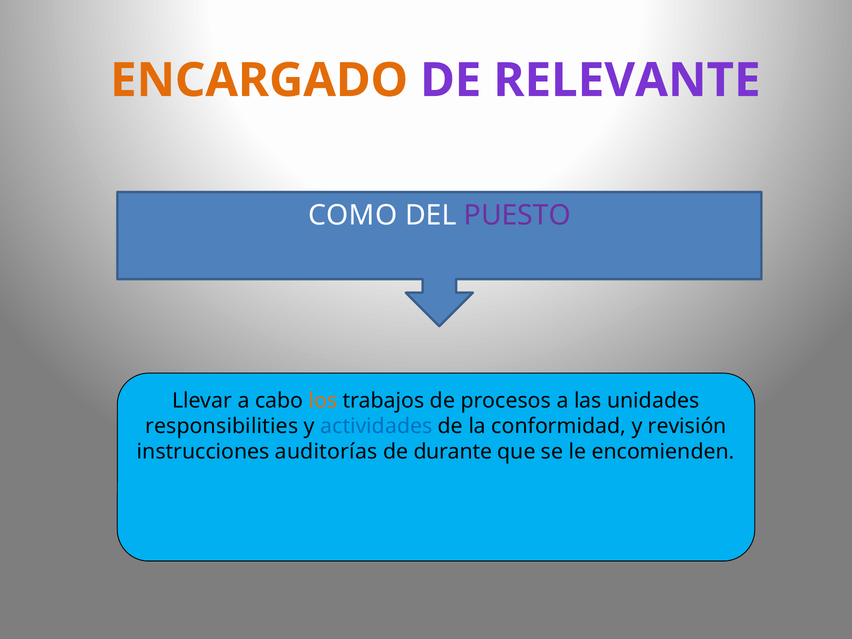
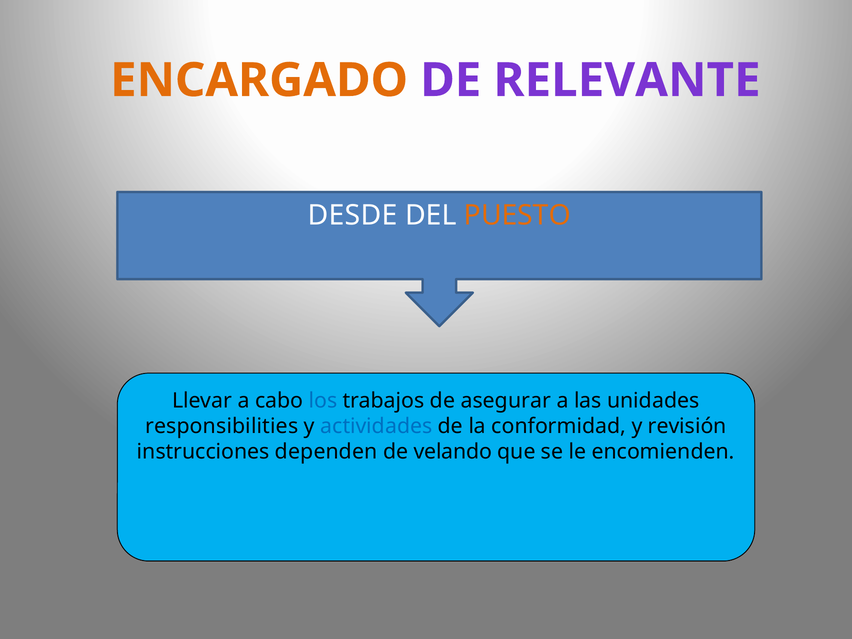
COMO: COMO -> DESDE (353, 215)
PUESTO colour: purple -> orange (517, 215)
los colour: orange -> blue (323, 401)
procesos: procesos -> asegurar (506, 401)
auditorías: auditorías -> dependen (326, 452)
durante: durante -> velando (453, 452)
